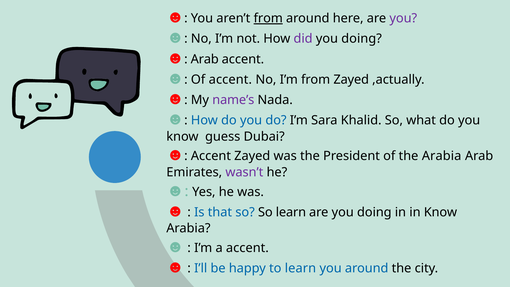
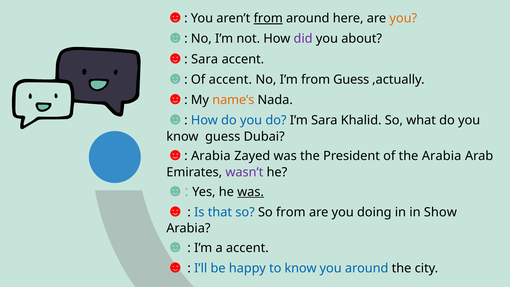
you colour: purple -> orange (403, 18)
doing: doing -> about (362, 39)
Arab: Arab -> Sara (205, 59)
from Zayed: Zayed -> Guess (351, 80)
name’s colour: purple -> orange (233, 100)
Accent: Accent -> Arabia (211, 156)
was underline: none -> present (251, 192)
So learn: learn -> from (291, 212)
in Know: Know -> Show (440, 212)
to learn: learn -> know (301, 268)
